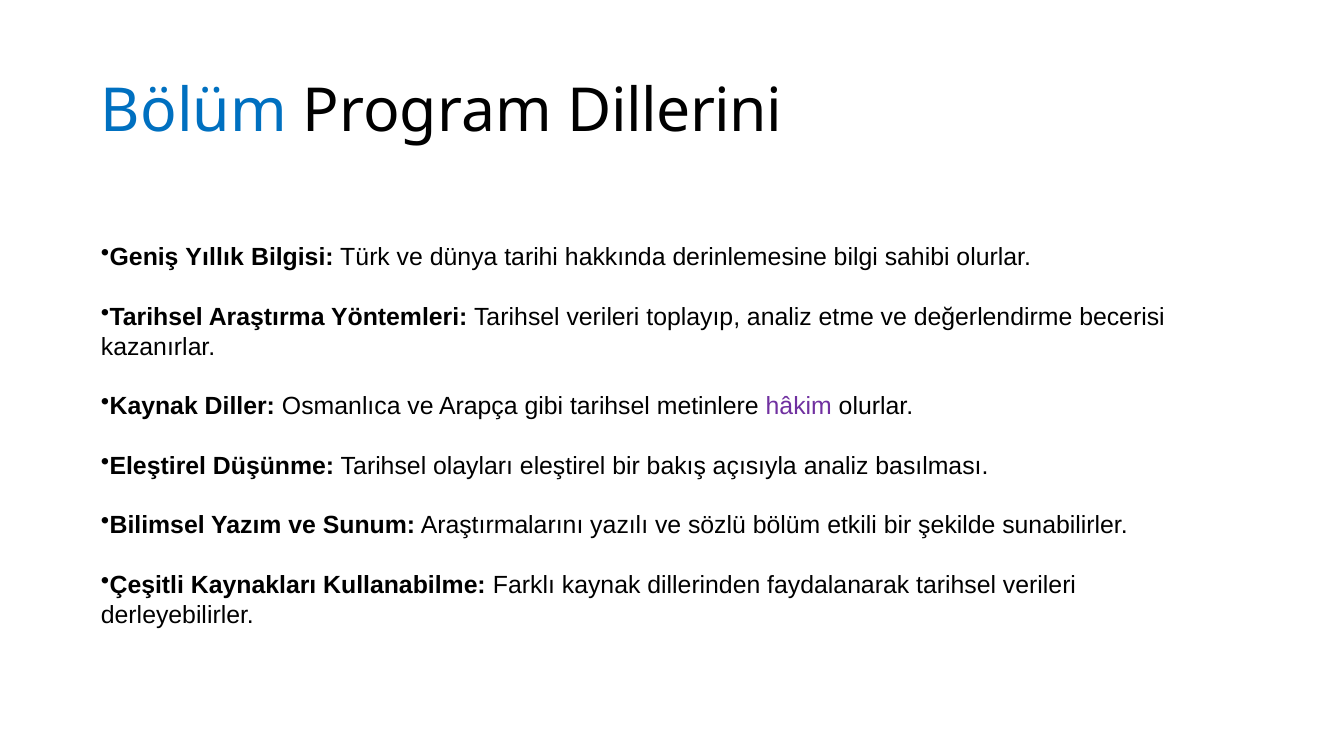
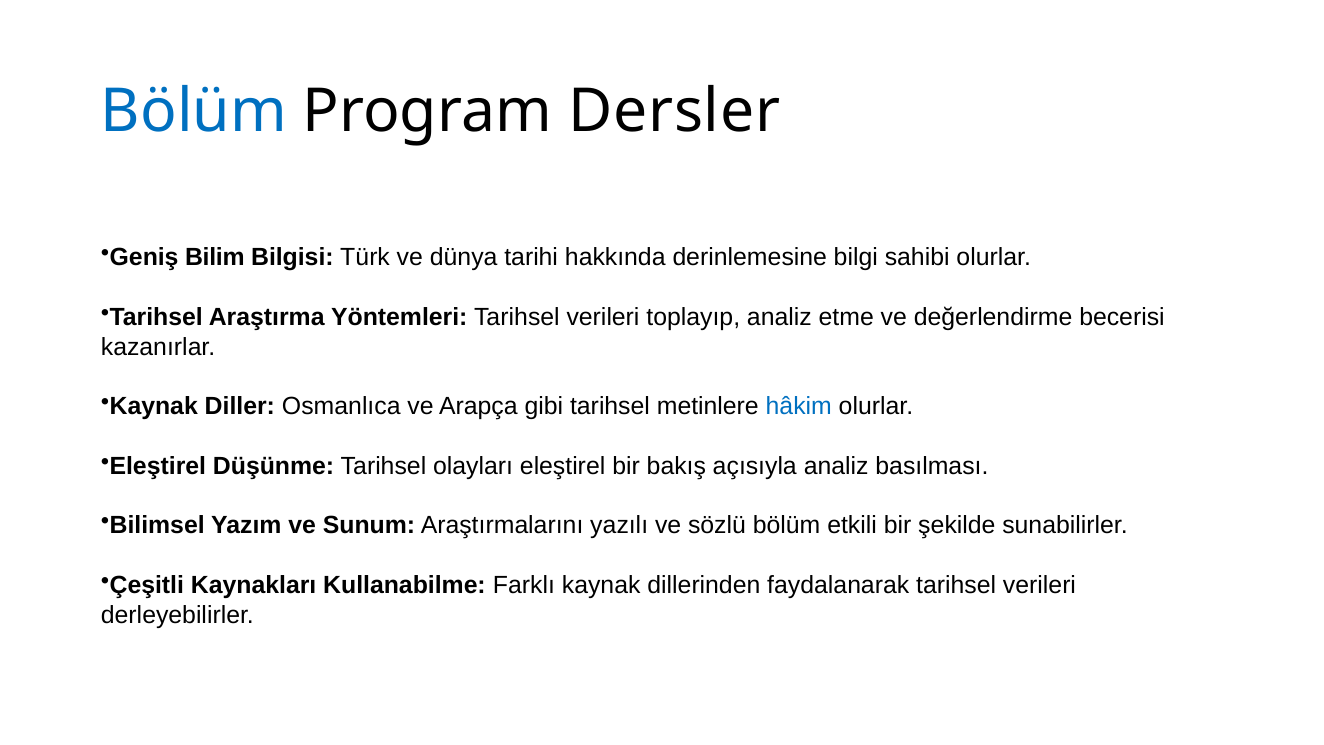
Dillerini: Dillerini -> Dersler (674, 111)
Yıllık: Yıllık -> Bilim (215, 257)
hâkim colour: purple -> blue (799, 406)
